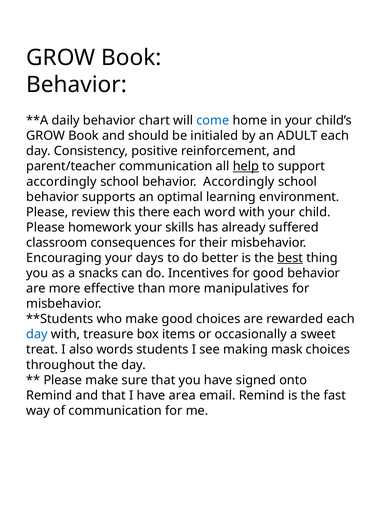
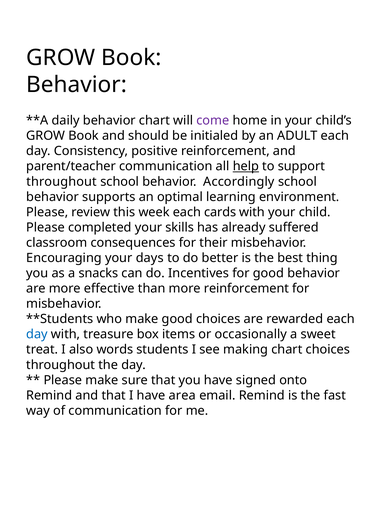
come colour: blue -> purple (213, 121)
accordingly: accordingly -> throughout (62, 182)
there: there -> week (154, 212)
word: word -> cards (220, 212)
homework: homework -> completed (100, 228)
best underline: present -> none (290, 258)
more manipulatives: manipulatives -> reinforcement (246, 289)
making mask: mask -> chart (287, 350)
